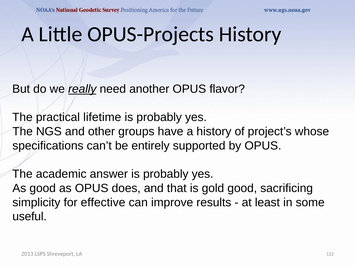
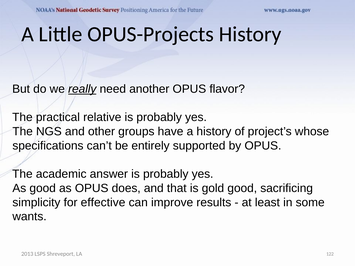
lifetime: lifetime -> relative (102, 117)
useful: useful -> wants (30, 217)
